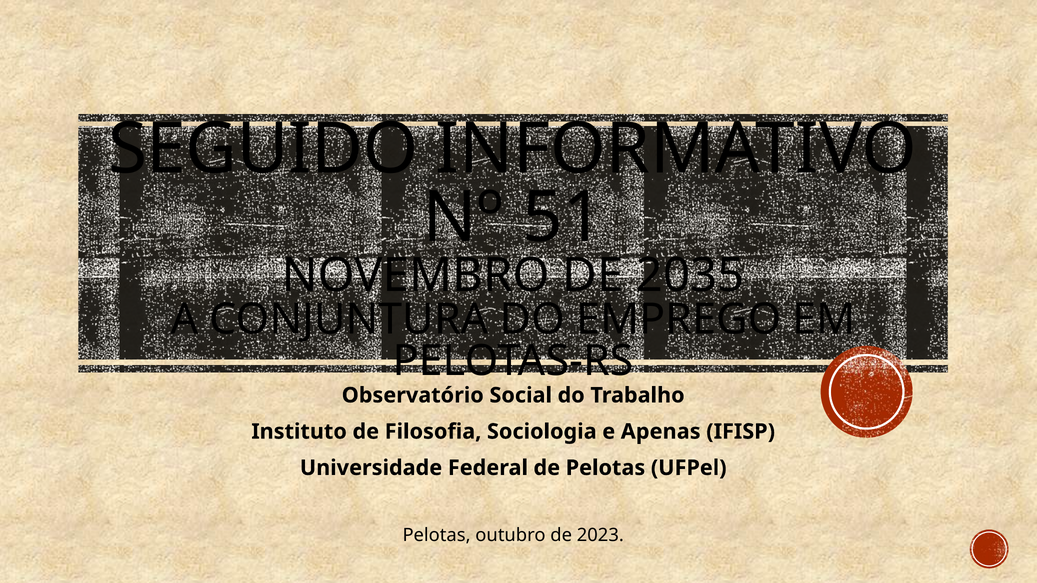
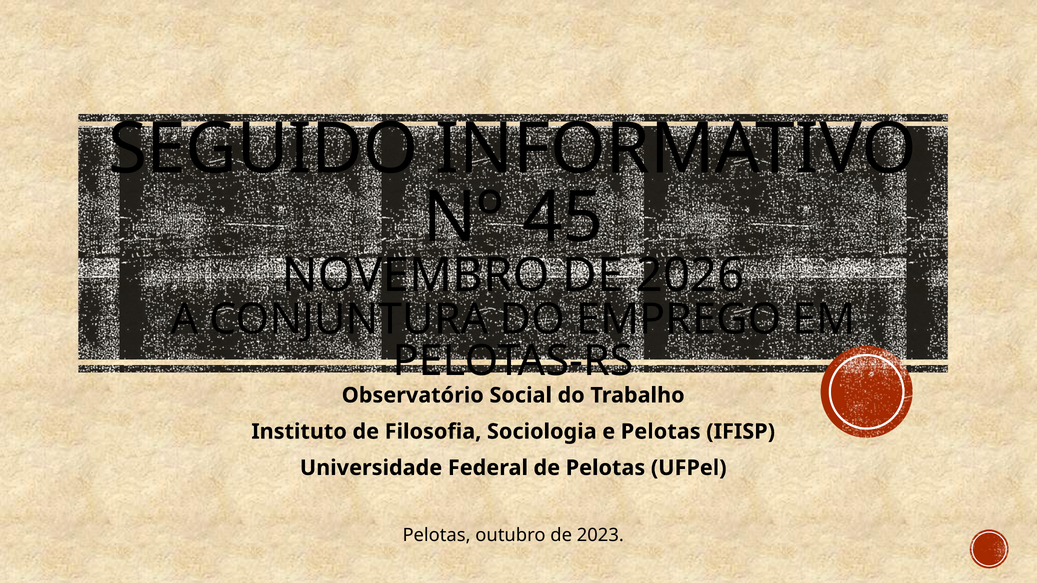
51: 51 -> 45 (563, 218)
2035: 2035 -> 2026 (690, 276)
e Apenas: Apenas -> Pelotas (661, 432)
